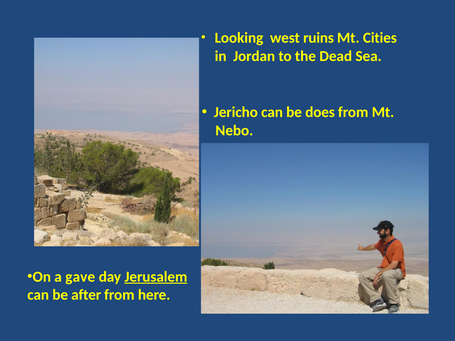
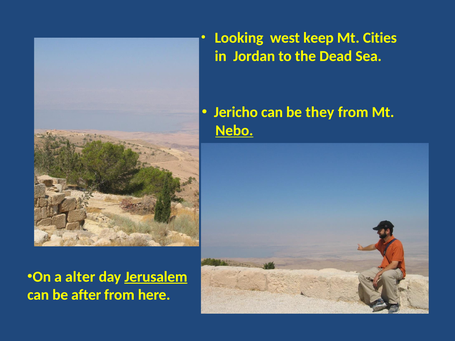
ruins: ruins -> keep (318, 38)
does: does -> they (320, 112)
Nebo underline: none -> present (234, 131)
gave: gave -> alter (80, 277)
